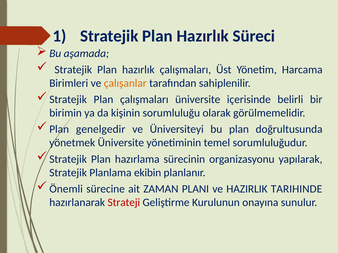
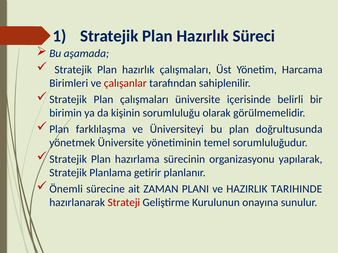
çalışanlar colour: orange -> red (125, 83)
genelgedir: genelgedir -> farklılaşma (101, 130)
ekibin: ekibin -> getirir (148, 173)
